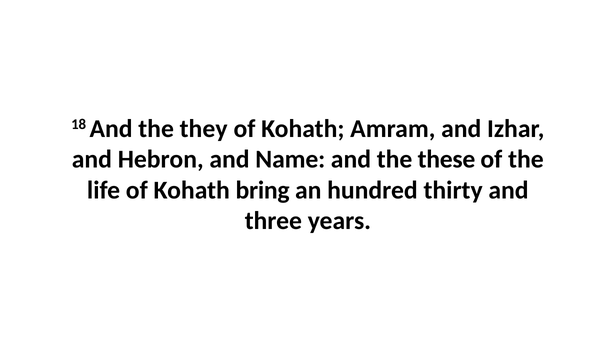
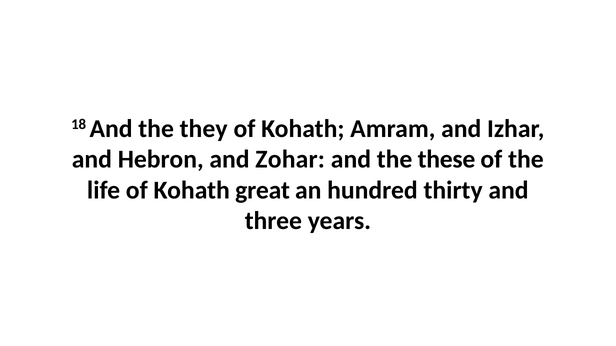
Name: Name -> Zohar (290, 160)
bring: bring -> great (263, 190)
